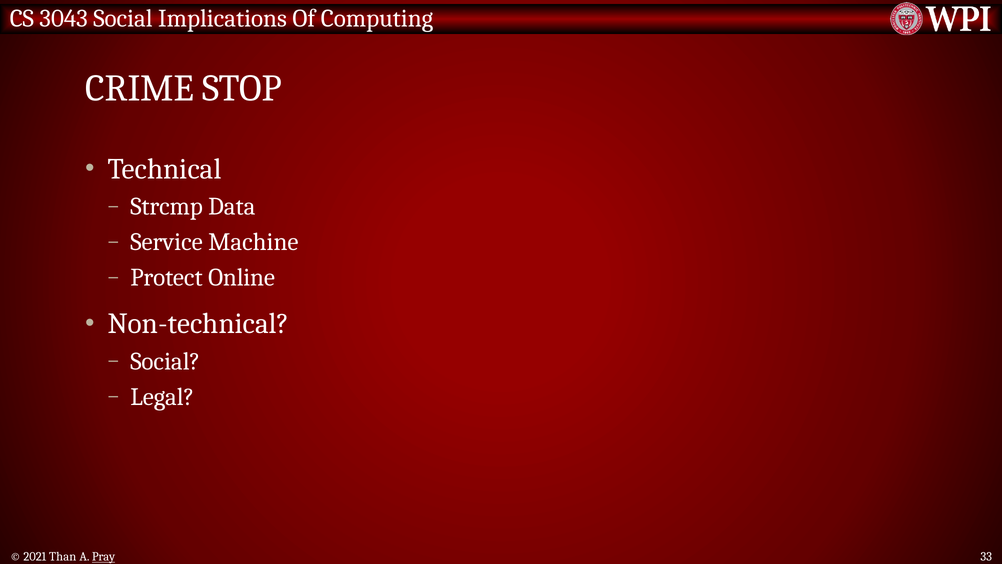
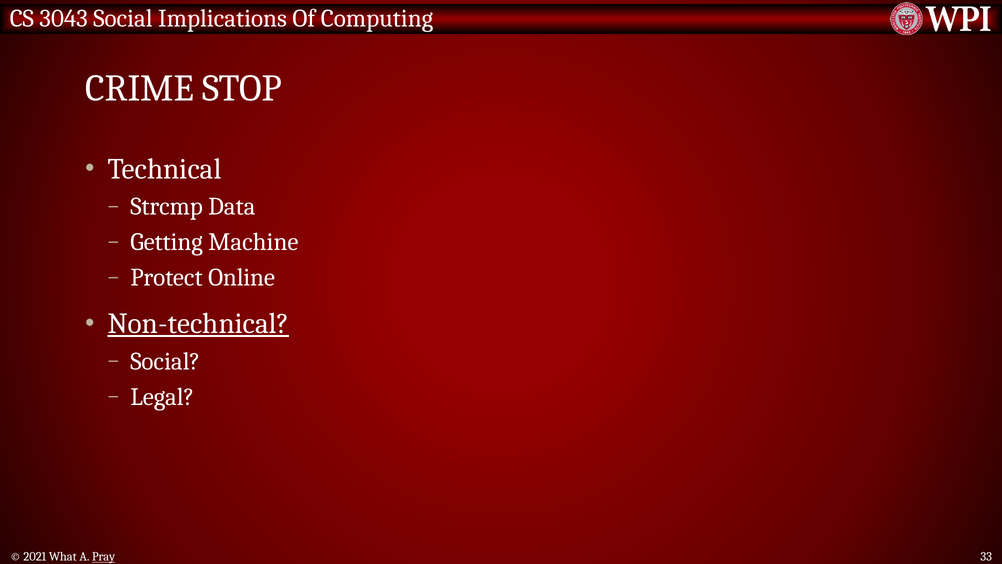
Service: Service -> Getting (167, 242)
Non-technical underline: none -> present (198, 323)
Than: Than -> What (63, 556)
